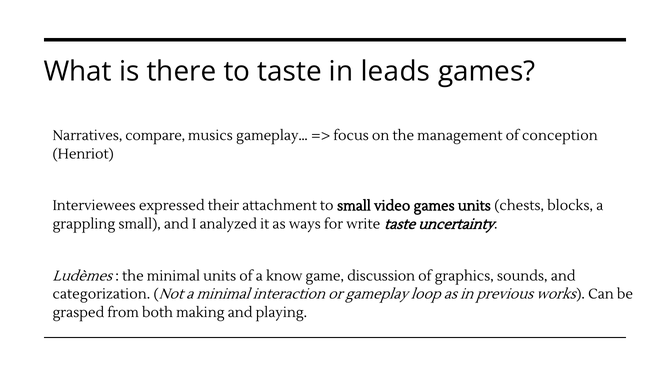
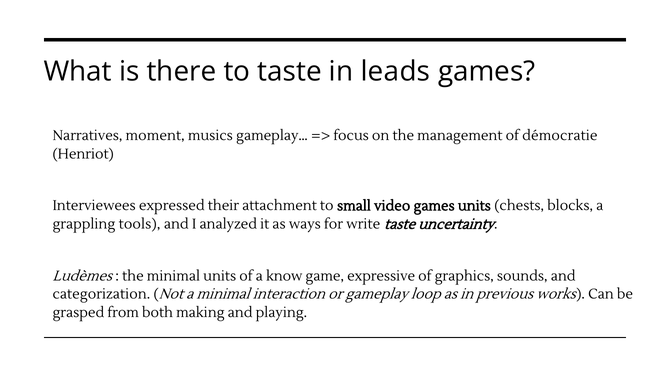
compare: compare -> moment (155, 136)
conception: conception -> démocratie (560, 136)
grappling small: small -> tools (140, 224)
discussion: discussion -> expressive (381, 276)
